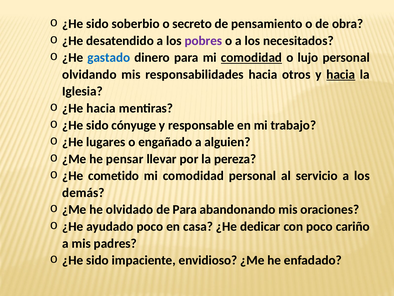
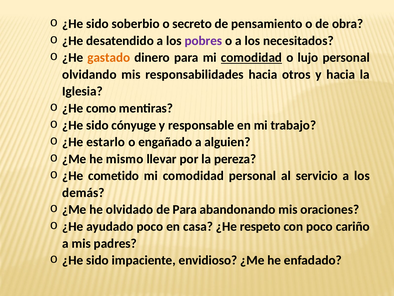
gastado colour: blue -> orange (109, 58)
hacia underline: present -> none (341, 74)
¿He hacia: hacia -> como (101, 108)
lugares: lugares -> estarlo (106, 142)
pensar: pensar -> mismo (125, 159)
dedicar: dedicar -> respeto (260, 226)
